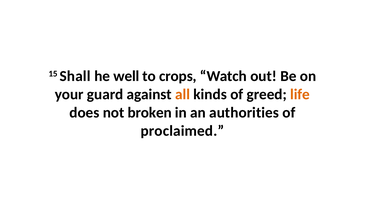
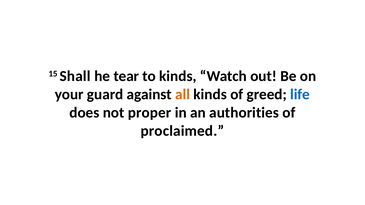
well: well -> tear (126, 76)
to crops: crops -> kinds (178, 76)
life colour: orange -> blue (300, 95)
broken: broken -> proper (150, 113)
